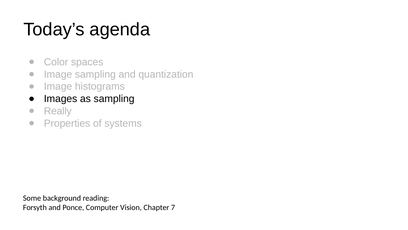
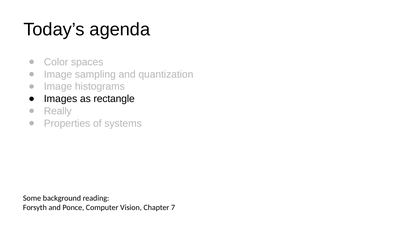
as sampling: sampling -> rectangle (114, 99)
